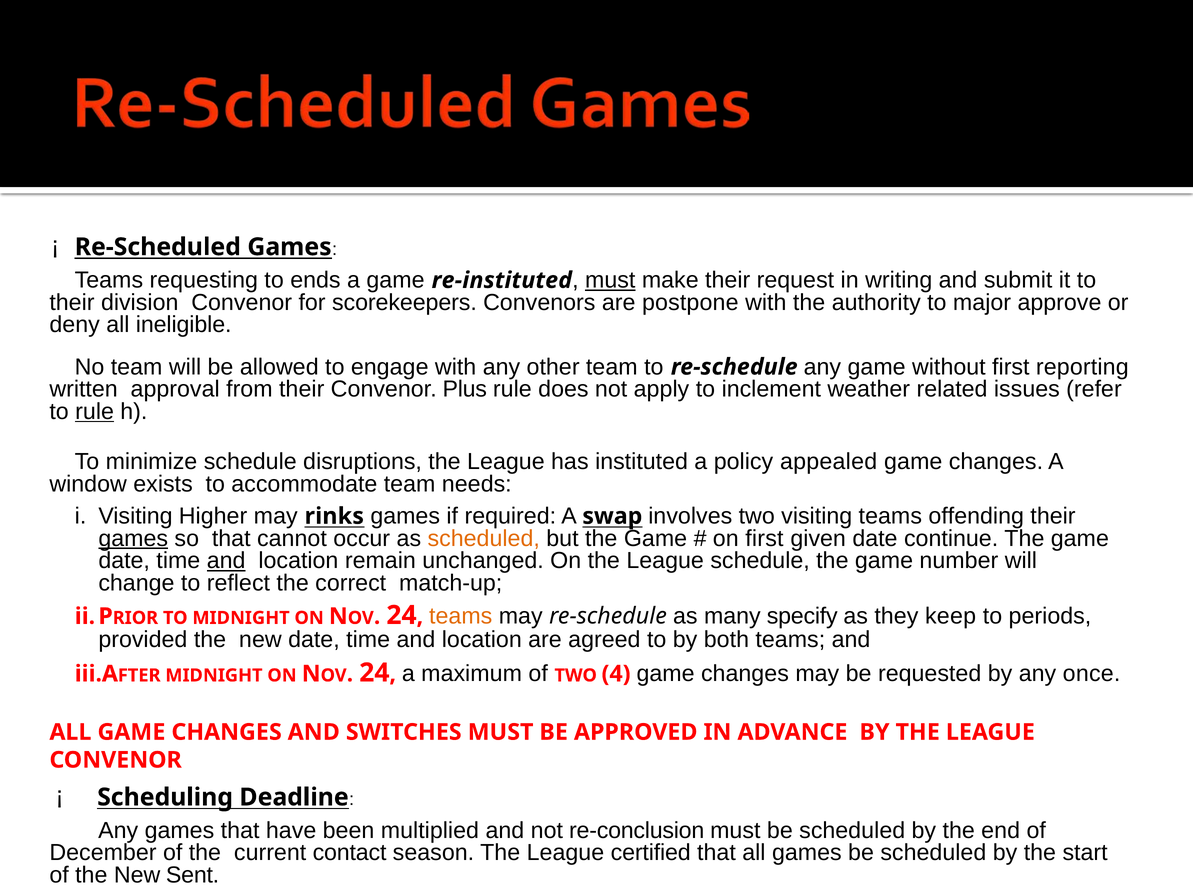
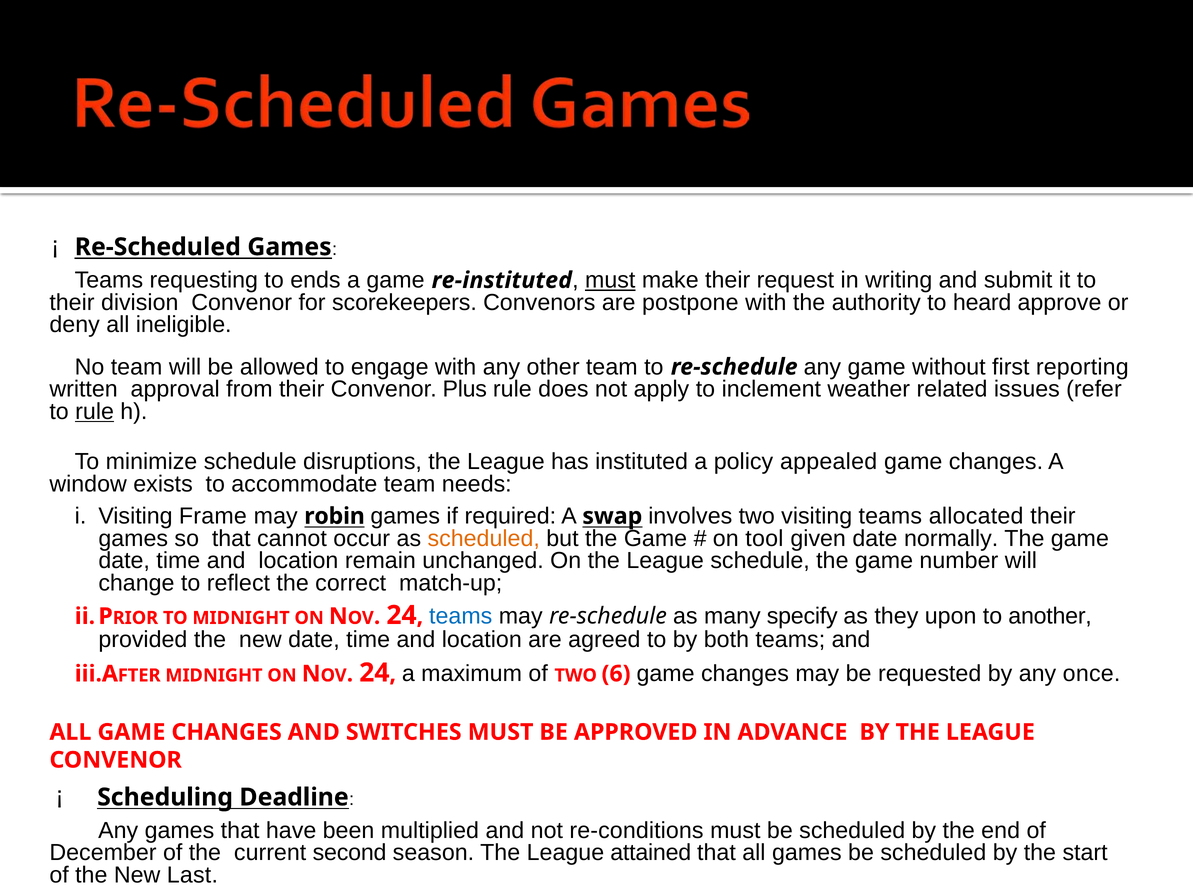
major: major -> heard (982, 302)
Higher: Higher -> Frame (213, 516)
rinks: rinks -> robin (335, 516)
offending: offending -> allocated (976, 516)
games underline: present -> none (133, 538)
on first: first -> tool (764, 538)
continue: continue -> normally (951, 538)
and underline: present -> none (226, 561)
teams colour: orange -> blue (461, 616)
keep: keep -> upon (951, 616)
periods: periods -> another (1050, 616)
4: 4 -> 6 (616, 674)
re-conclusion: re-conclusion -> re-conditions (637, 830)
contact: contact -> second (350, 853)
certified: certified -> attained (651, 853)
Sent: Sent -> Last (192, 875)
